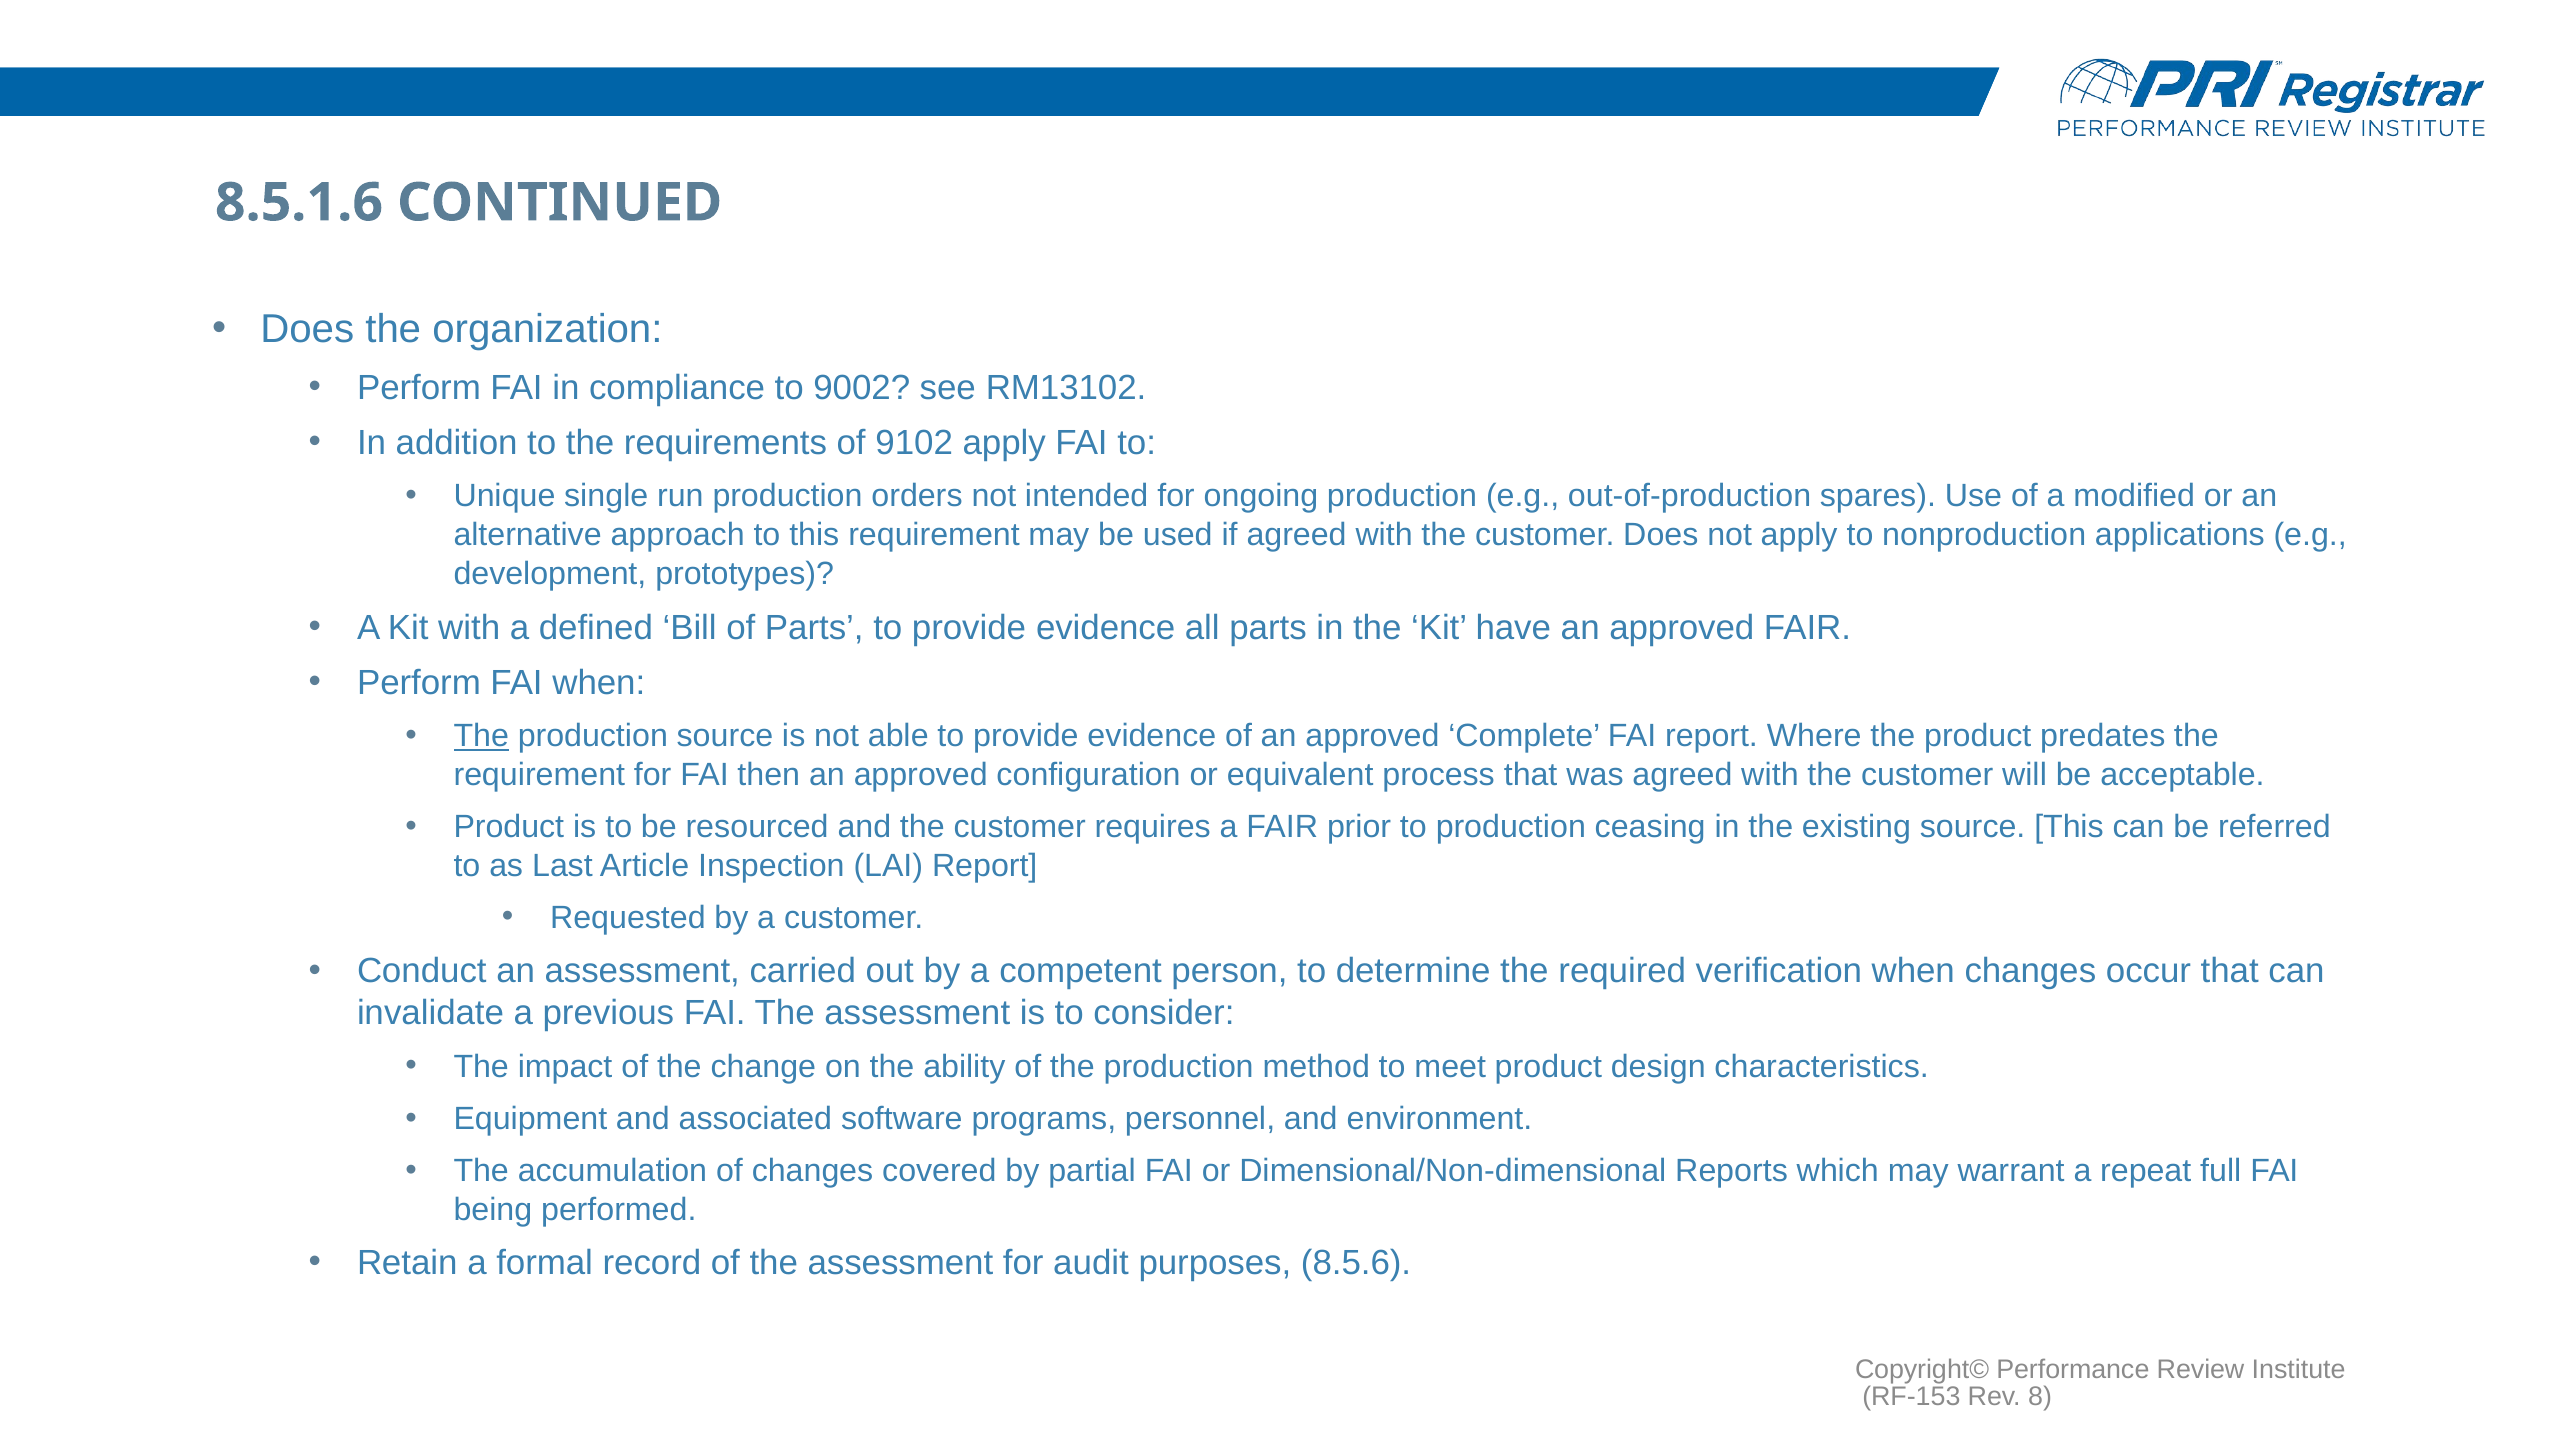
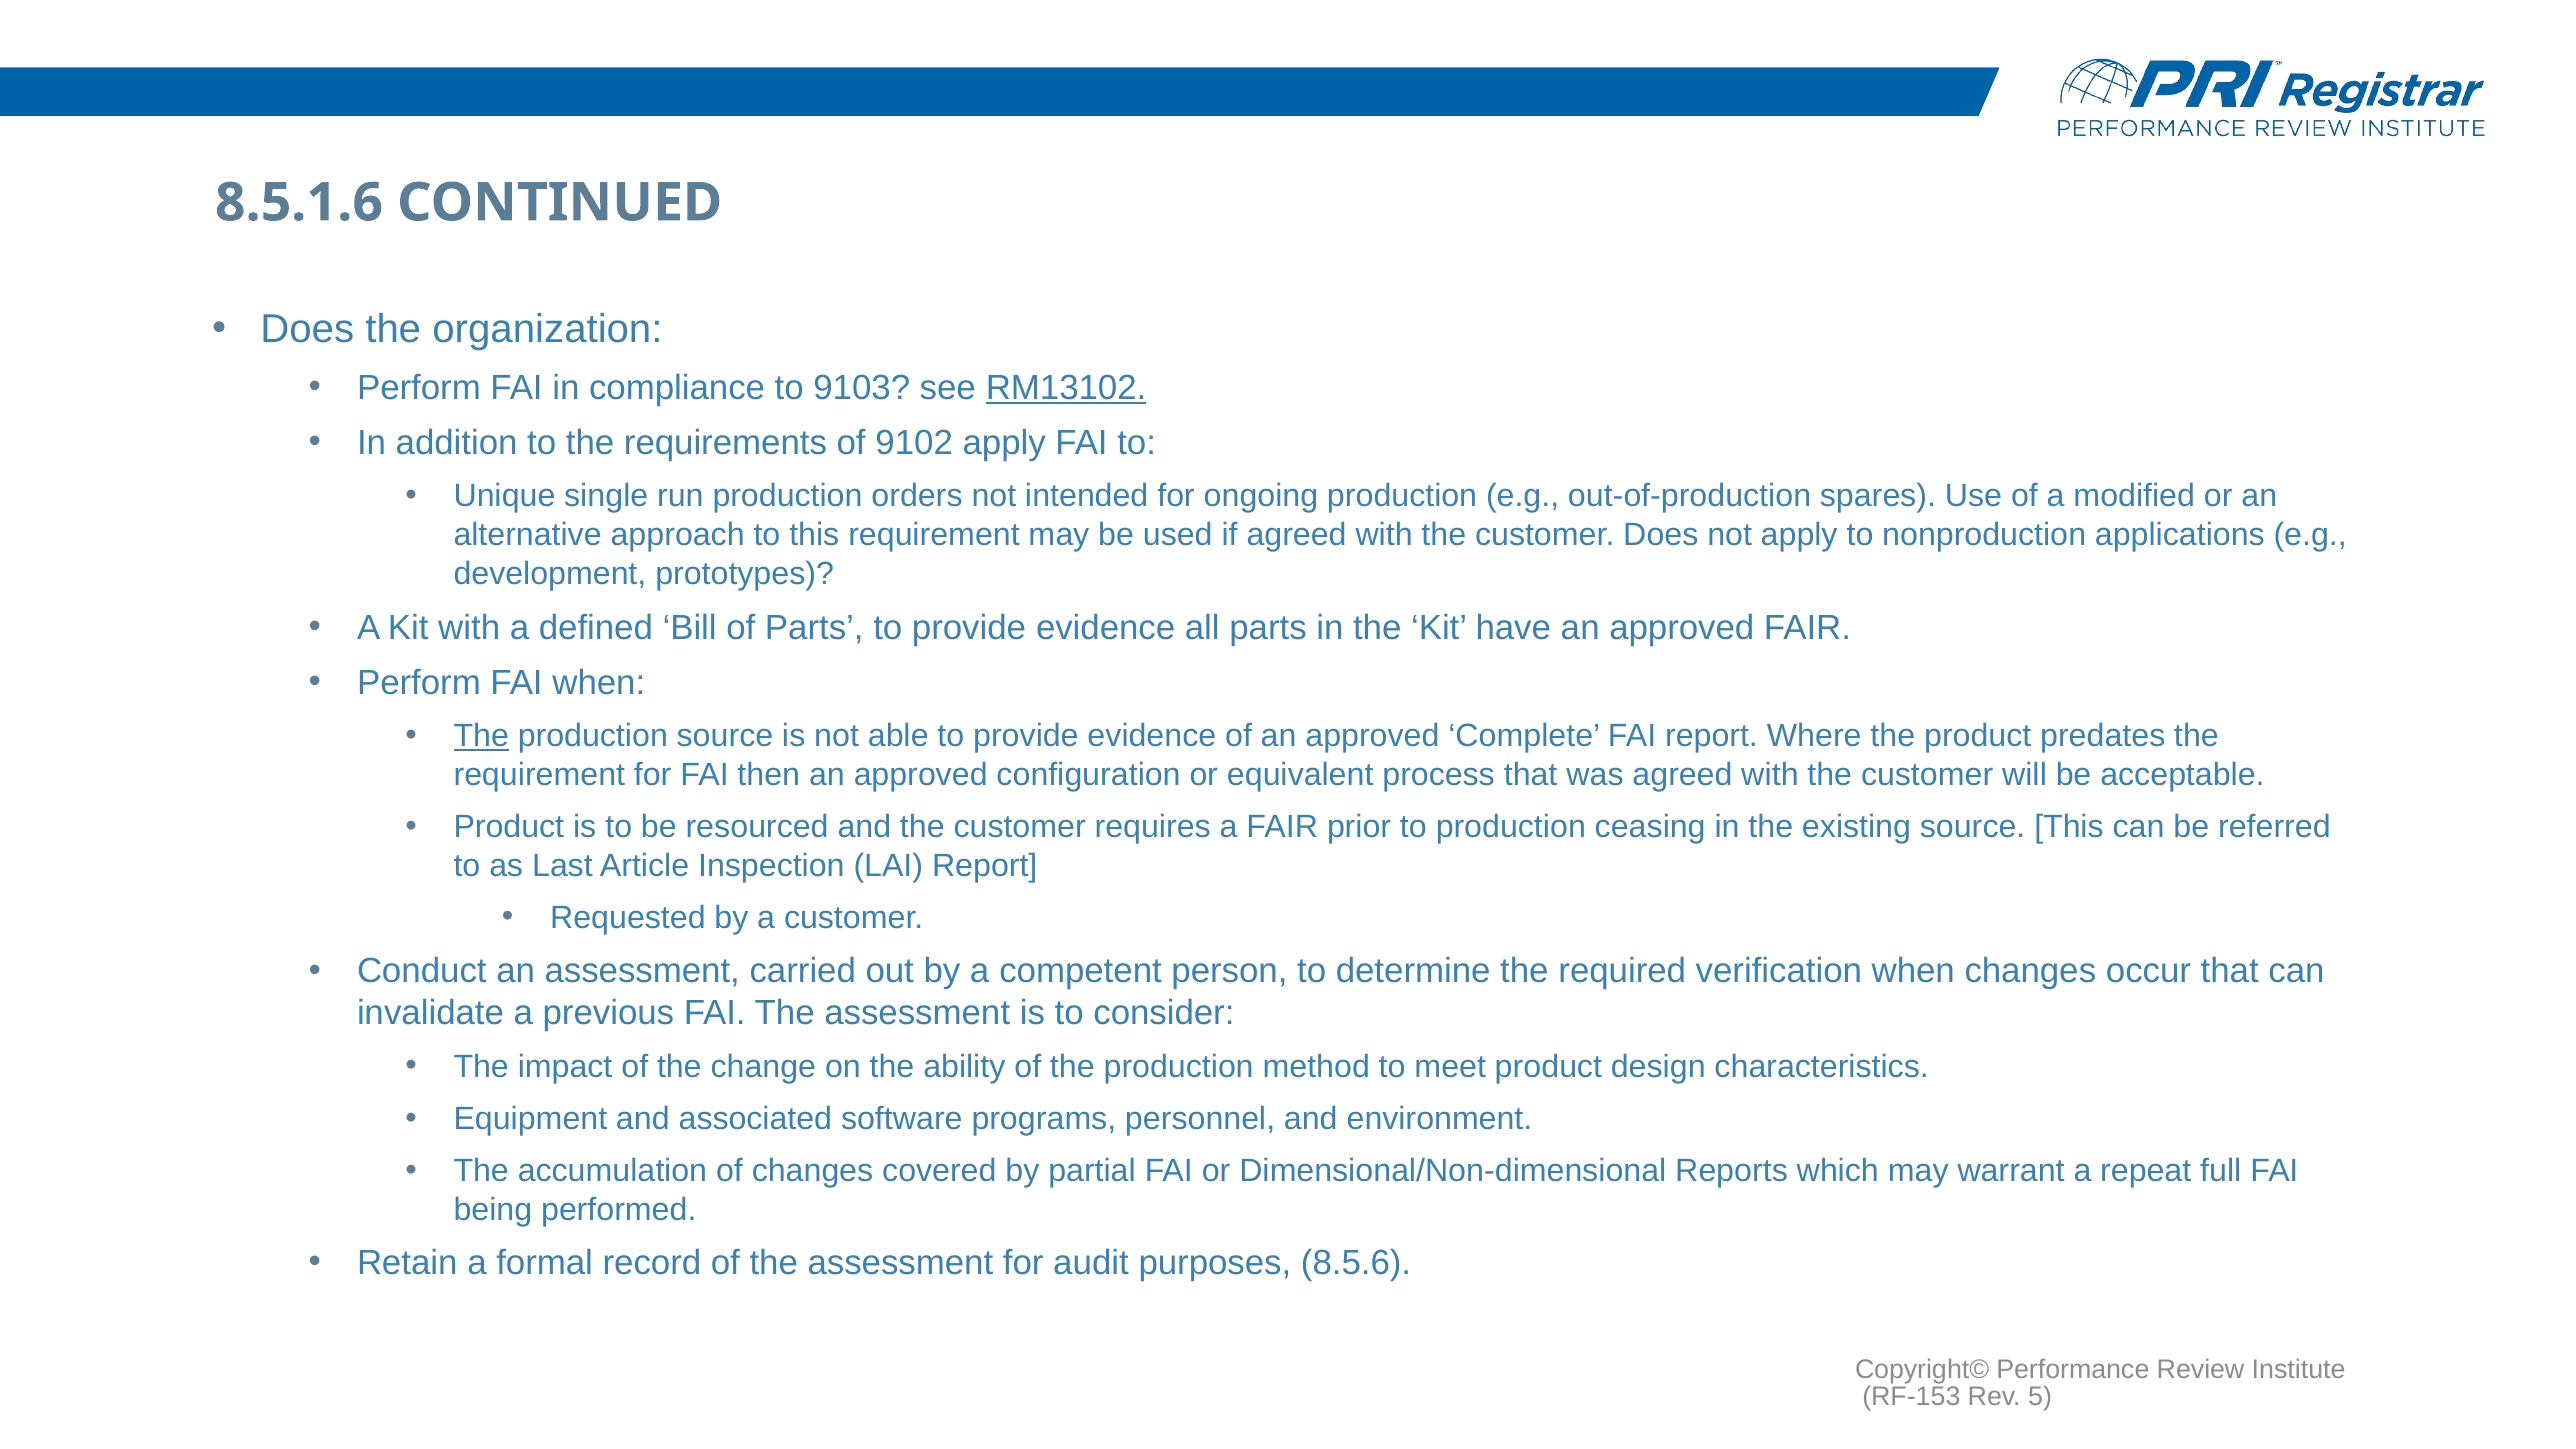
9002: 9002 -> 9103 (862, 388)
RM13102 underline: none -> present (1066, 388)
8: 8 -> 5 (2040, 1396)
